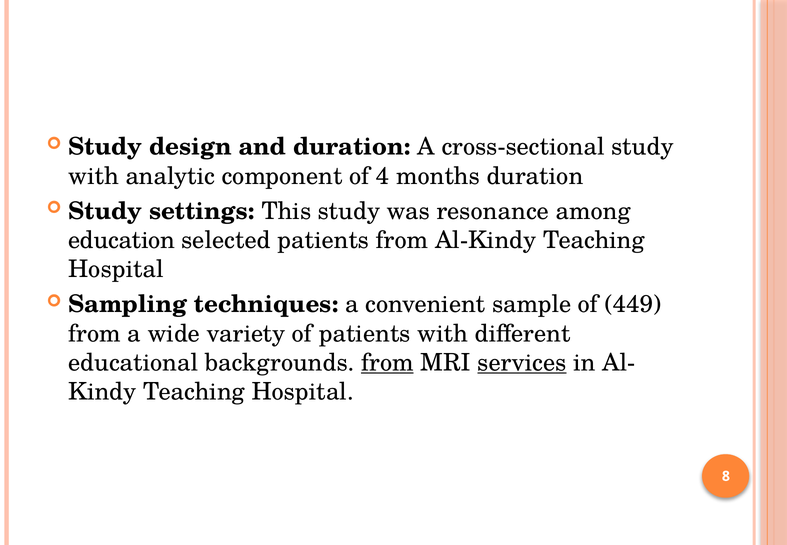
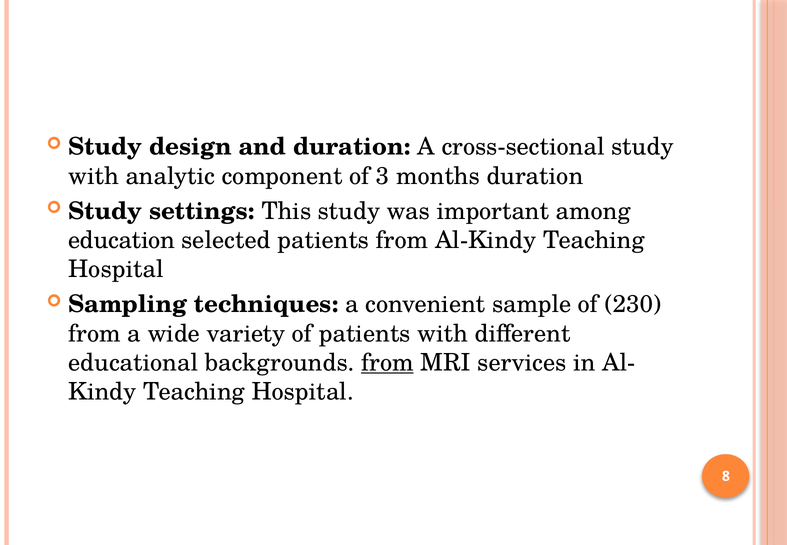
4: 4 -> 3 (383, 176)
resonance: resonance -> important (493, 211)
449: 449 -> 230 (633, 304)
services underline: present -> none (522, 362)
